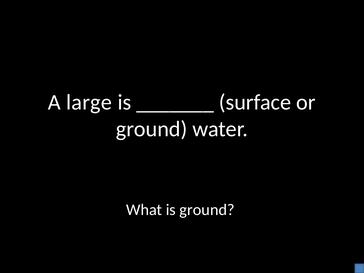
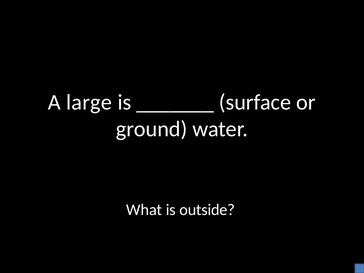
is ground: ground -> outside (207, 210)
